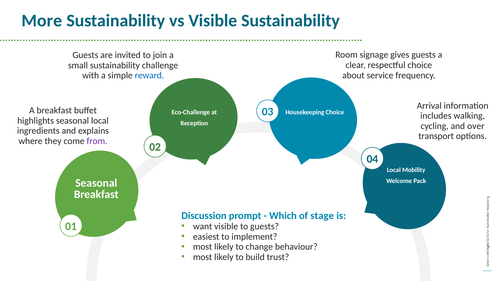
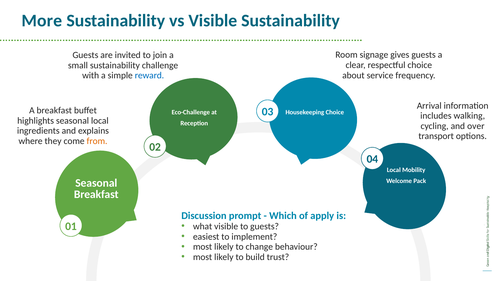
from colour: purple -> orange (97, 141)
stage: stage -> apply (322, 215)
want: want -> what (203, 226)
